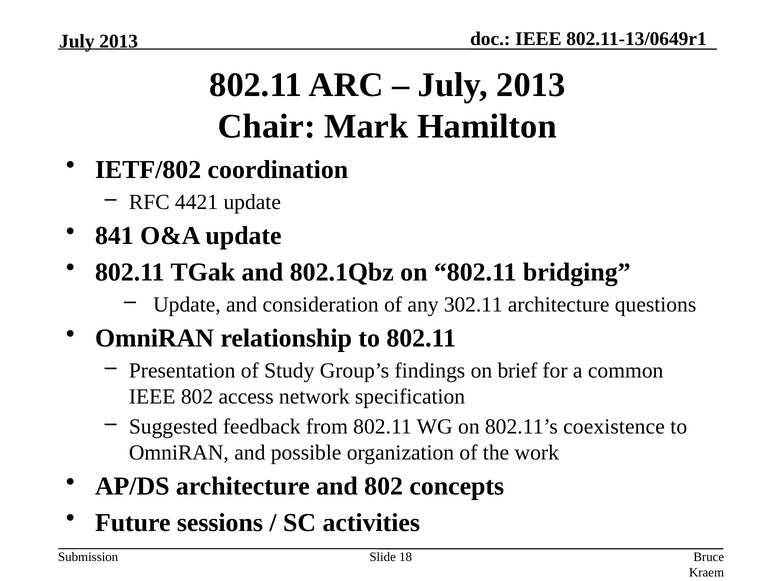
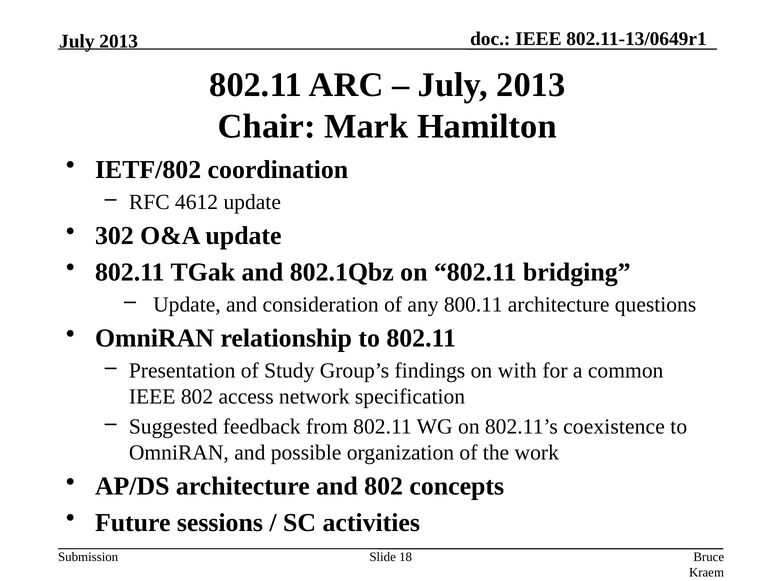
4421: 4421 -> 4612 (197, 202)
841: 841 -> 302 (114, 236)
302.11: 302.11 -> 800.11 (473, 305)
brief: brief -> with (517, 371)
